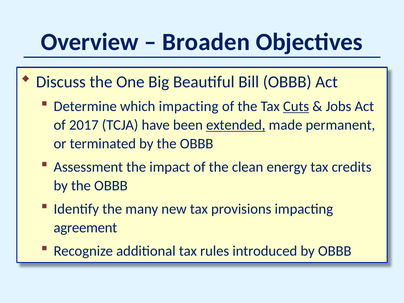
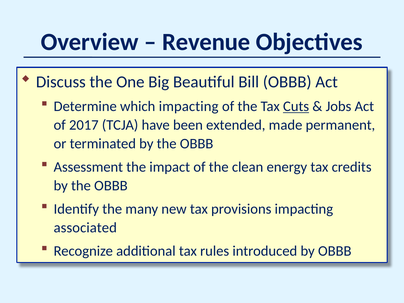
Broaden: Broaden -> Revenue (206, 42)
extended underline: present -> none (236, 125)
agreement: agreement -> associated (85, 228)
